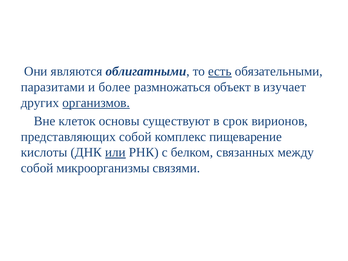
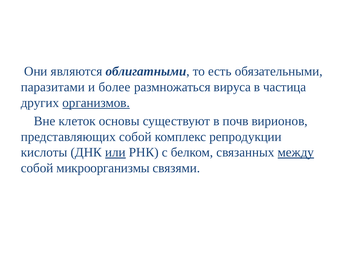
есть underline: present -> none (220, 71)
объект: объект -> вируса (232, 87)
изучает: изучает -> частица (285, 87)
срок: срок -> почв (236, 121)
пищеварение: пищеварение -> репродукции (246, 137)
между underline: none -> present (296, 152)
